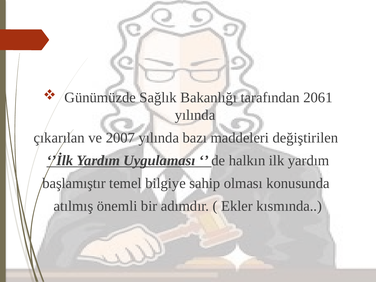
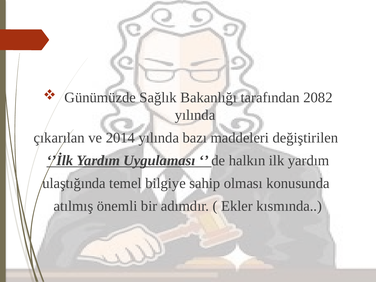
2061: 2061 -> 2082 (318, 97)
2007: 2007 -> 2014 (120, 138)
başlamıştır: başlamıştır -> ulaştığında (74, 183)
